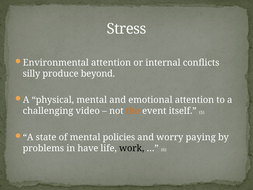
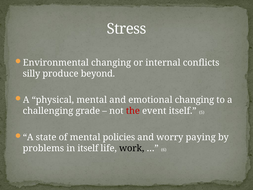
Environmental attention: attention -> changing (111, 63)
emotional attention: attention -> changing (194, 100)
video: video -> grade (88, 111)
the colour: orange -> red (133, 111)
in have: have -> itself (88, 148)
